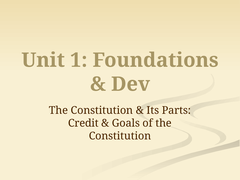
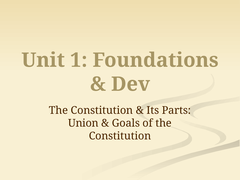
Credit: Credit -> Union (83, 123)
